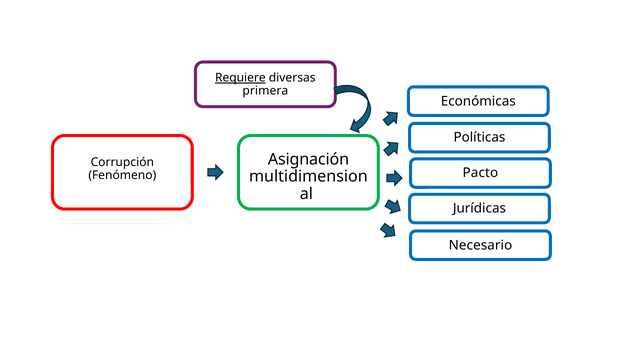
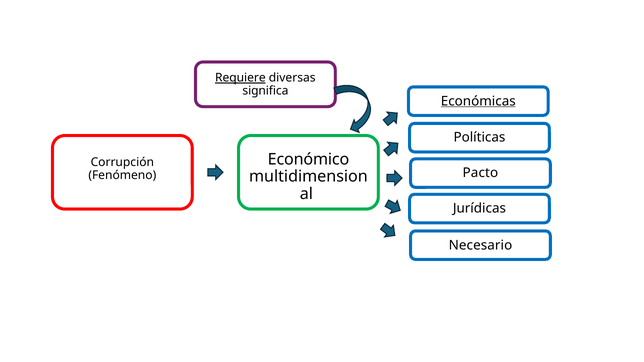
primera: primera -> significa (265, 91)
Económicas underline: none -> present (478, 101)
Asignación: Asignación -> Económico (309, 159)
